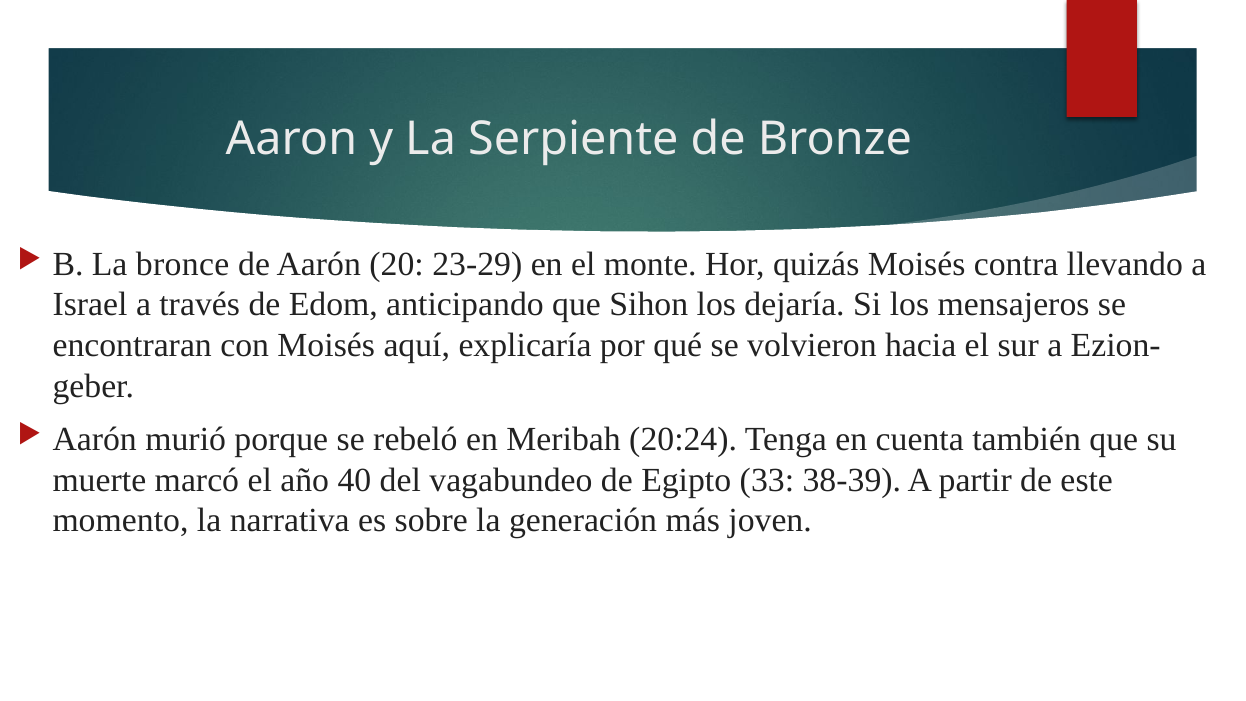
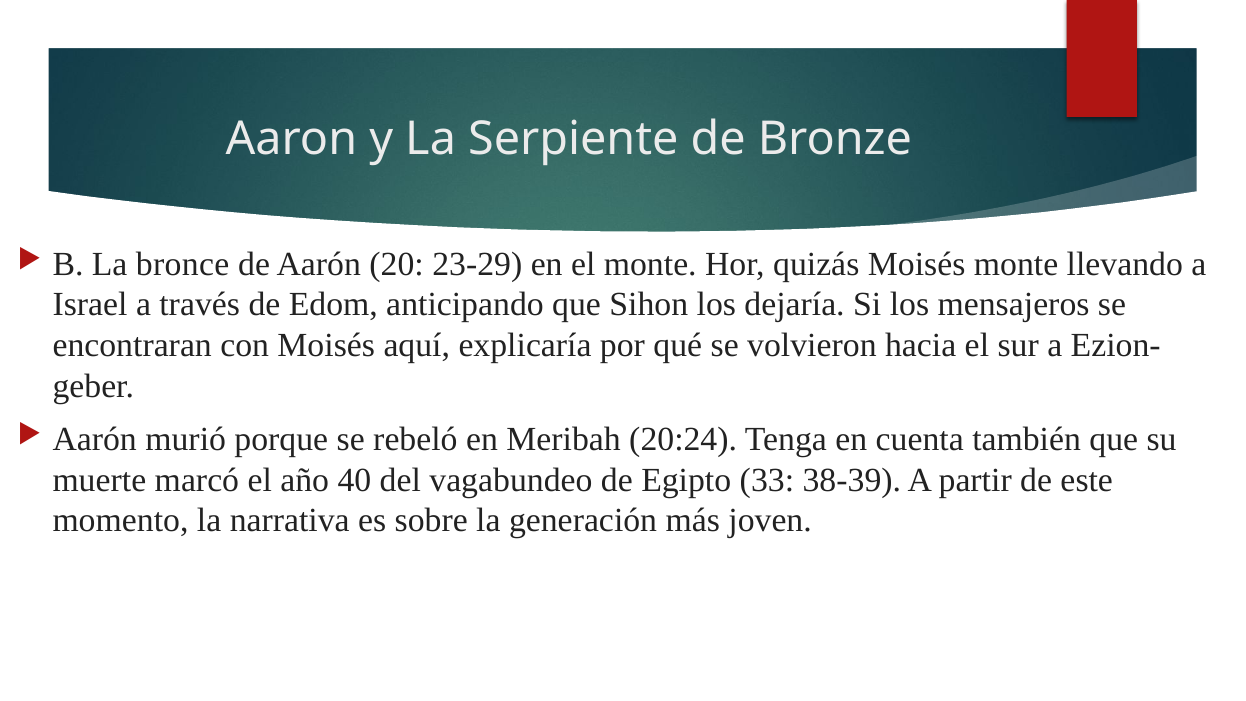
Moisés contra: contra -> monte (1016, 264)
